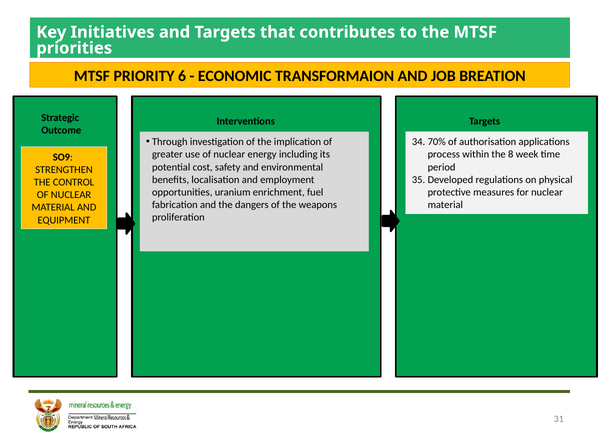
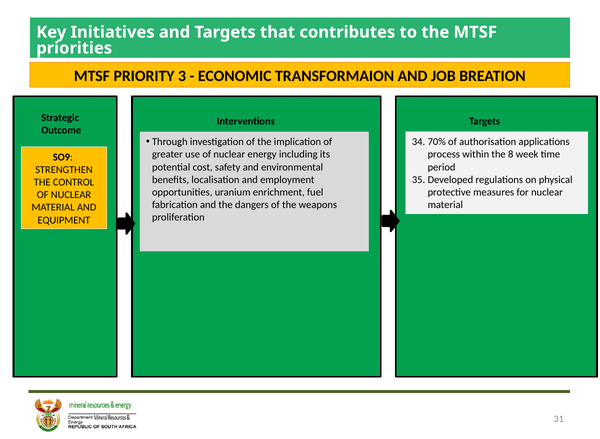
6: 6 -> 3 (182, 76)
